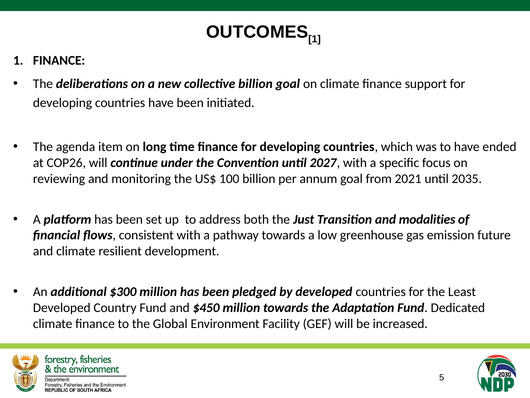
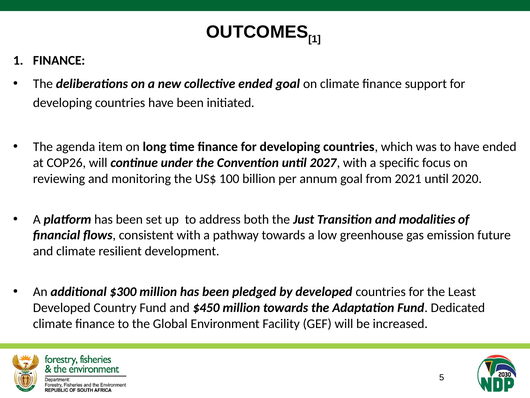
collective billion: billion -> ended (255, 84)
2035: 2035 -> 2020 (467, 178)
